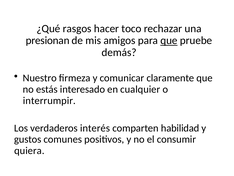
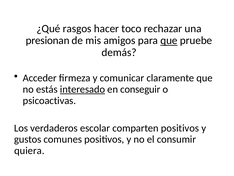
Nuestro: Nuestro -> Acceder (40, 78)
interesado underline: none -> present (82, 89)
cualquier: cualquier -> conseguir (140, 89)
interrumpir: interrumpir -> psicoactivas (49, 100)
interés: interés -> escolar (95, 128)
comparten habilidad: habilidad -> positivos (180, 128)
